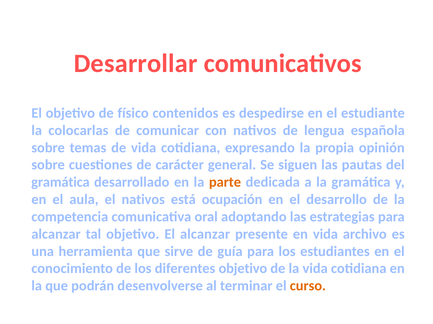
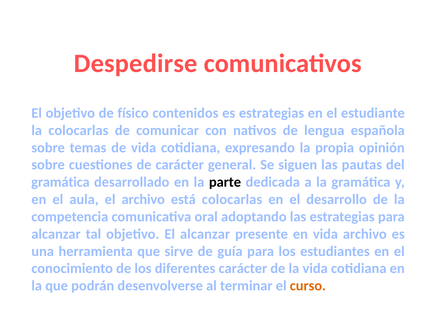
Desarrollar: Desarrollar -> Despedirse (136, 64)
es despedirse: despedirse -> estrategias (272, 113)
parte colour: orange -> black (225, 183)
el nativos: nativos -> archivo (143, 200)
está ocupación: ocupación -> colocarlas (232, 200)
diferentes objetivo: objetivo -> carácter (243, 269)
